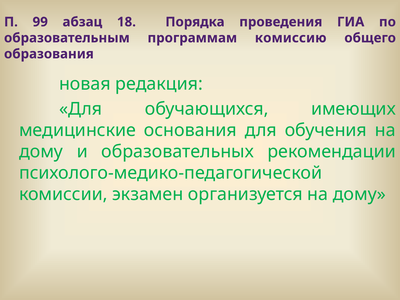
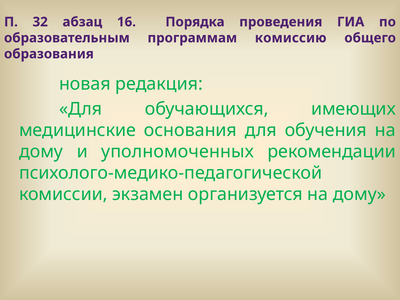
99: 99 -> 32 (40, 22)
18: 18 -> 16 (126, 22)
образовательных: образовательных -> уполномоченных (178, 151)
